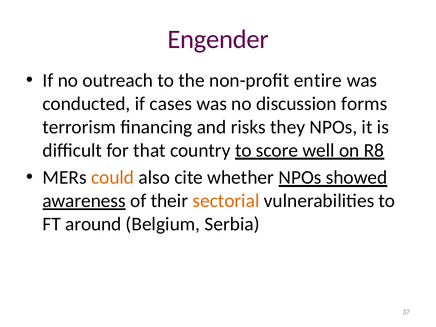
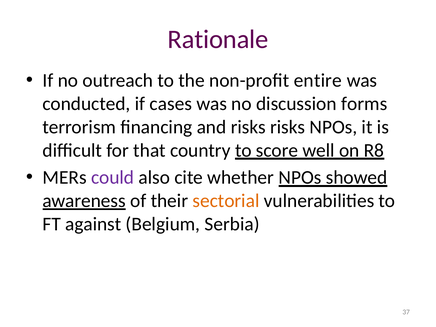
Engender: Engender -> Rationale (218, 39)
risks they: they -> risks (288, 127)
could colour: orange -> purple (113, 178)
around: around -> against (93, 224)
